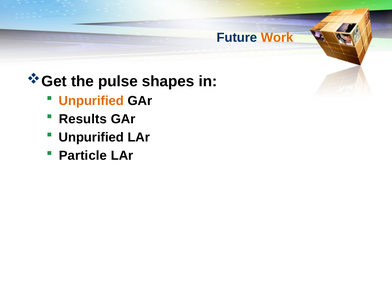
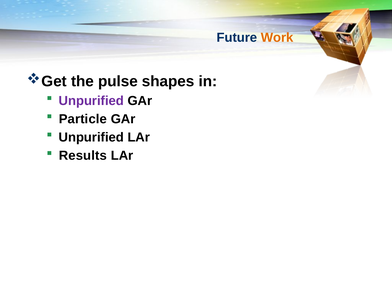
Unpurified colour: orange -> purple (91, 101)
Results: Results -> Particle (83, 119)
Particle: Particle -> Results (83, 156)
